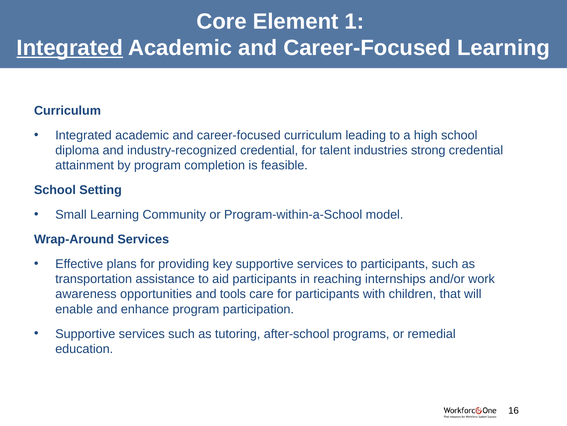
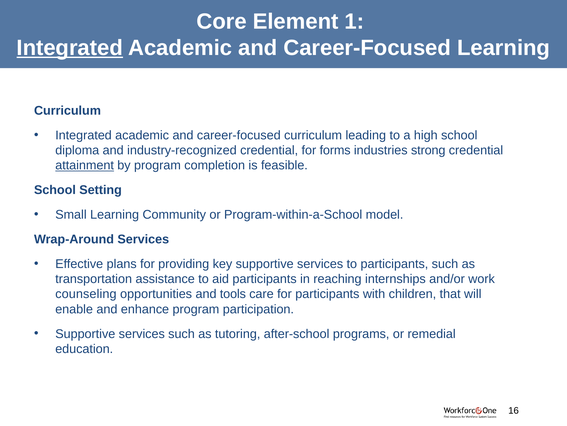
talent: talent -> forms (335, 150)
attainment underline: none -> present (85, 165)
awareness: awareness -> counseling (86, 294)
